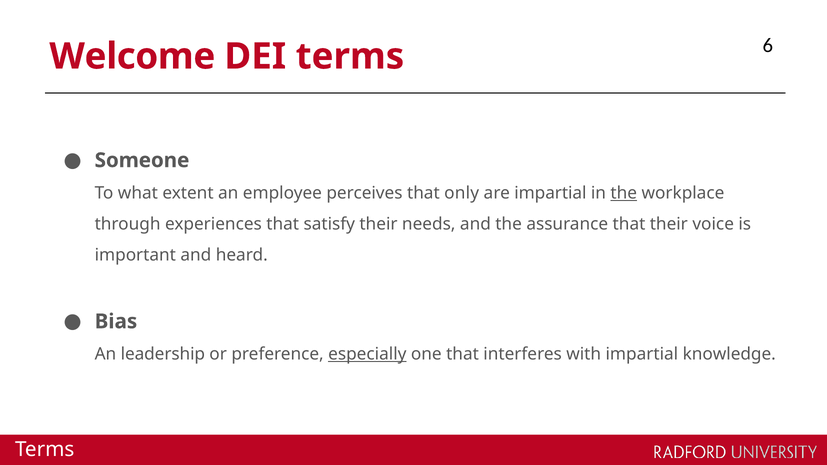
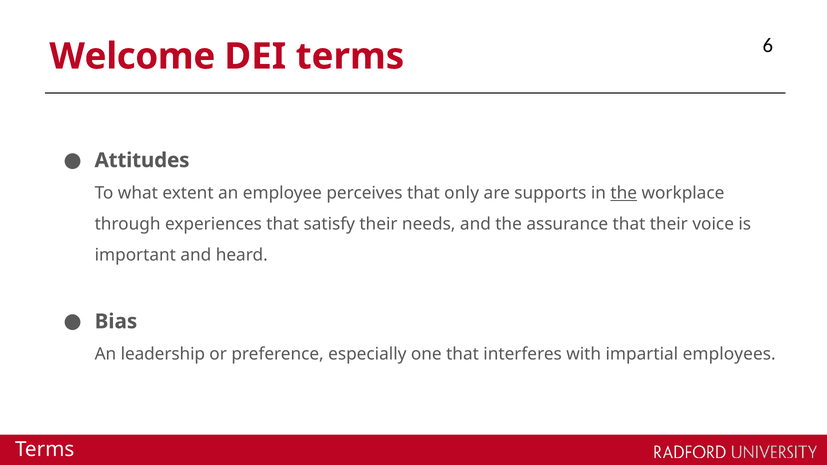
Someone: Someone -> Attitudes (142, 160)
are impartial: impartial -> supports (550, 193)
especially underline: present -> none (367, 354)
knowledge: knowledge -> employees (729, 354)
